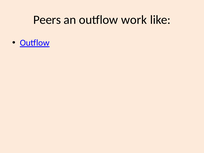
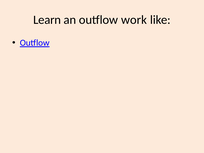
Peers: Peers -> Learn (47, 20)
